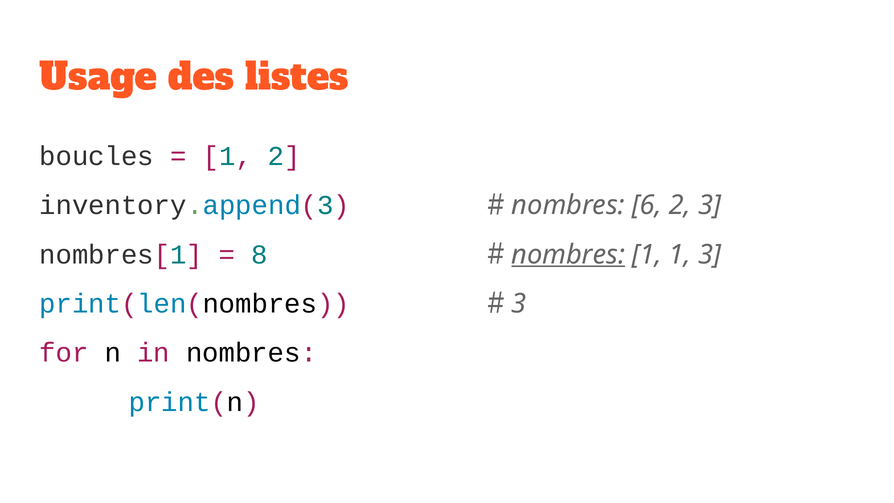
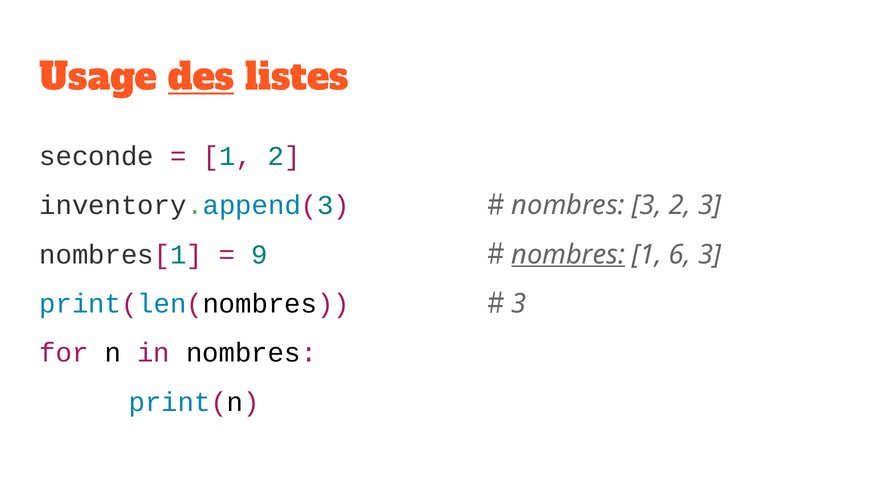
des underline: none -> present (201, 77)
boucles: boucles -> seconde (97, 156)
nombres 6: 6 -> 3 (647, 205)
8: 8 -> 9 (260, 255)
1 1: 1 -> 6 (680, 255)
